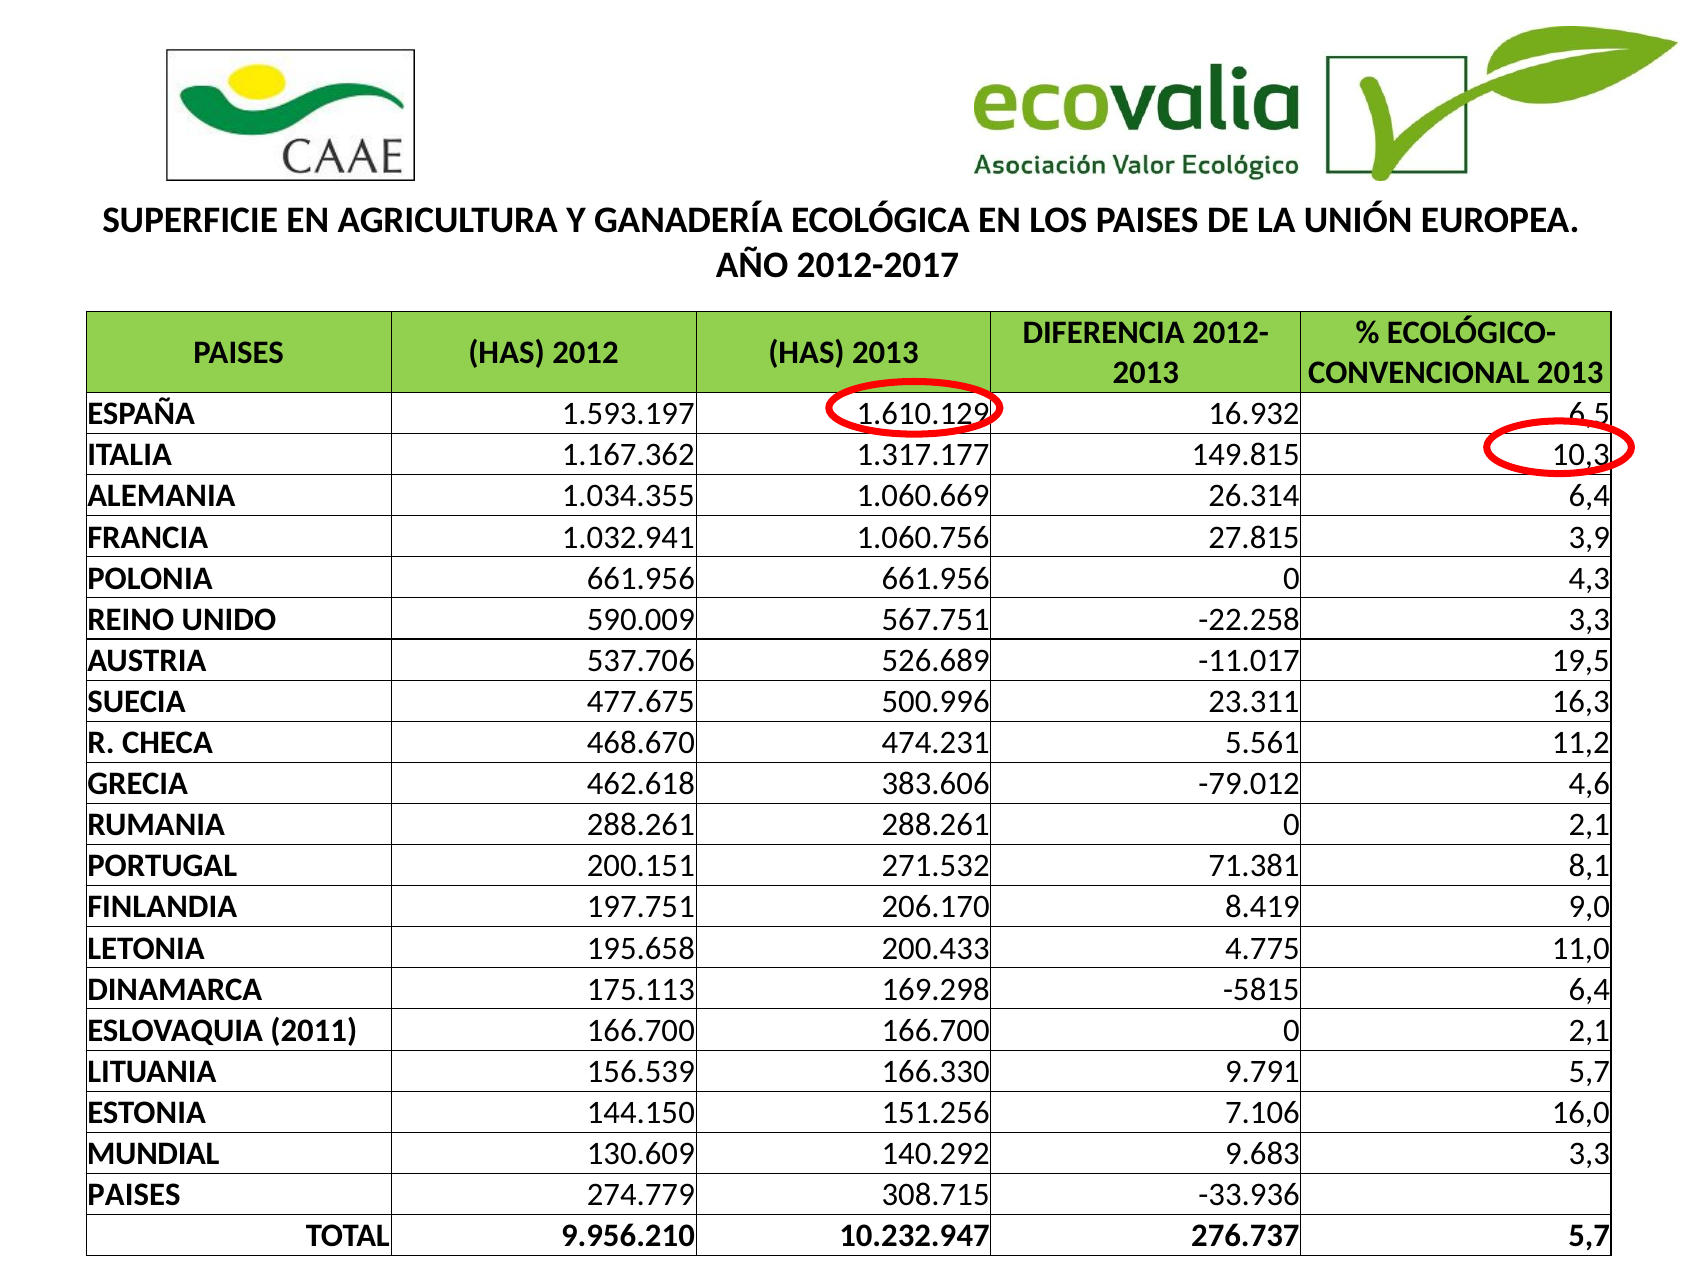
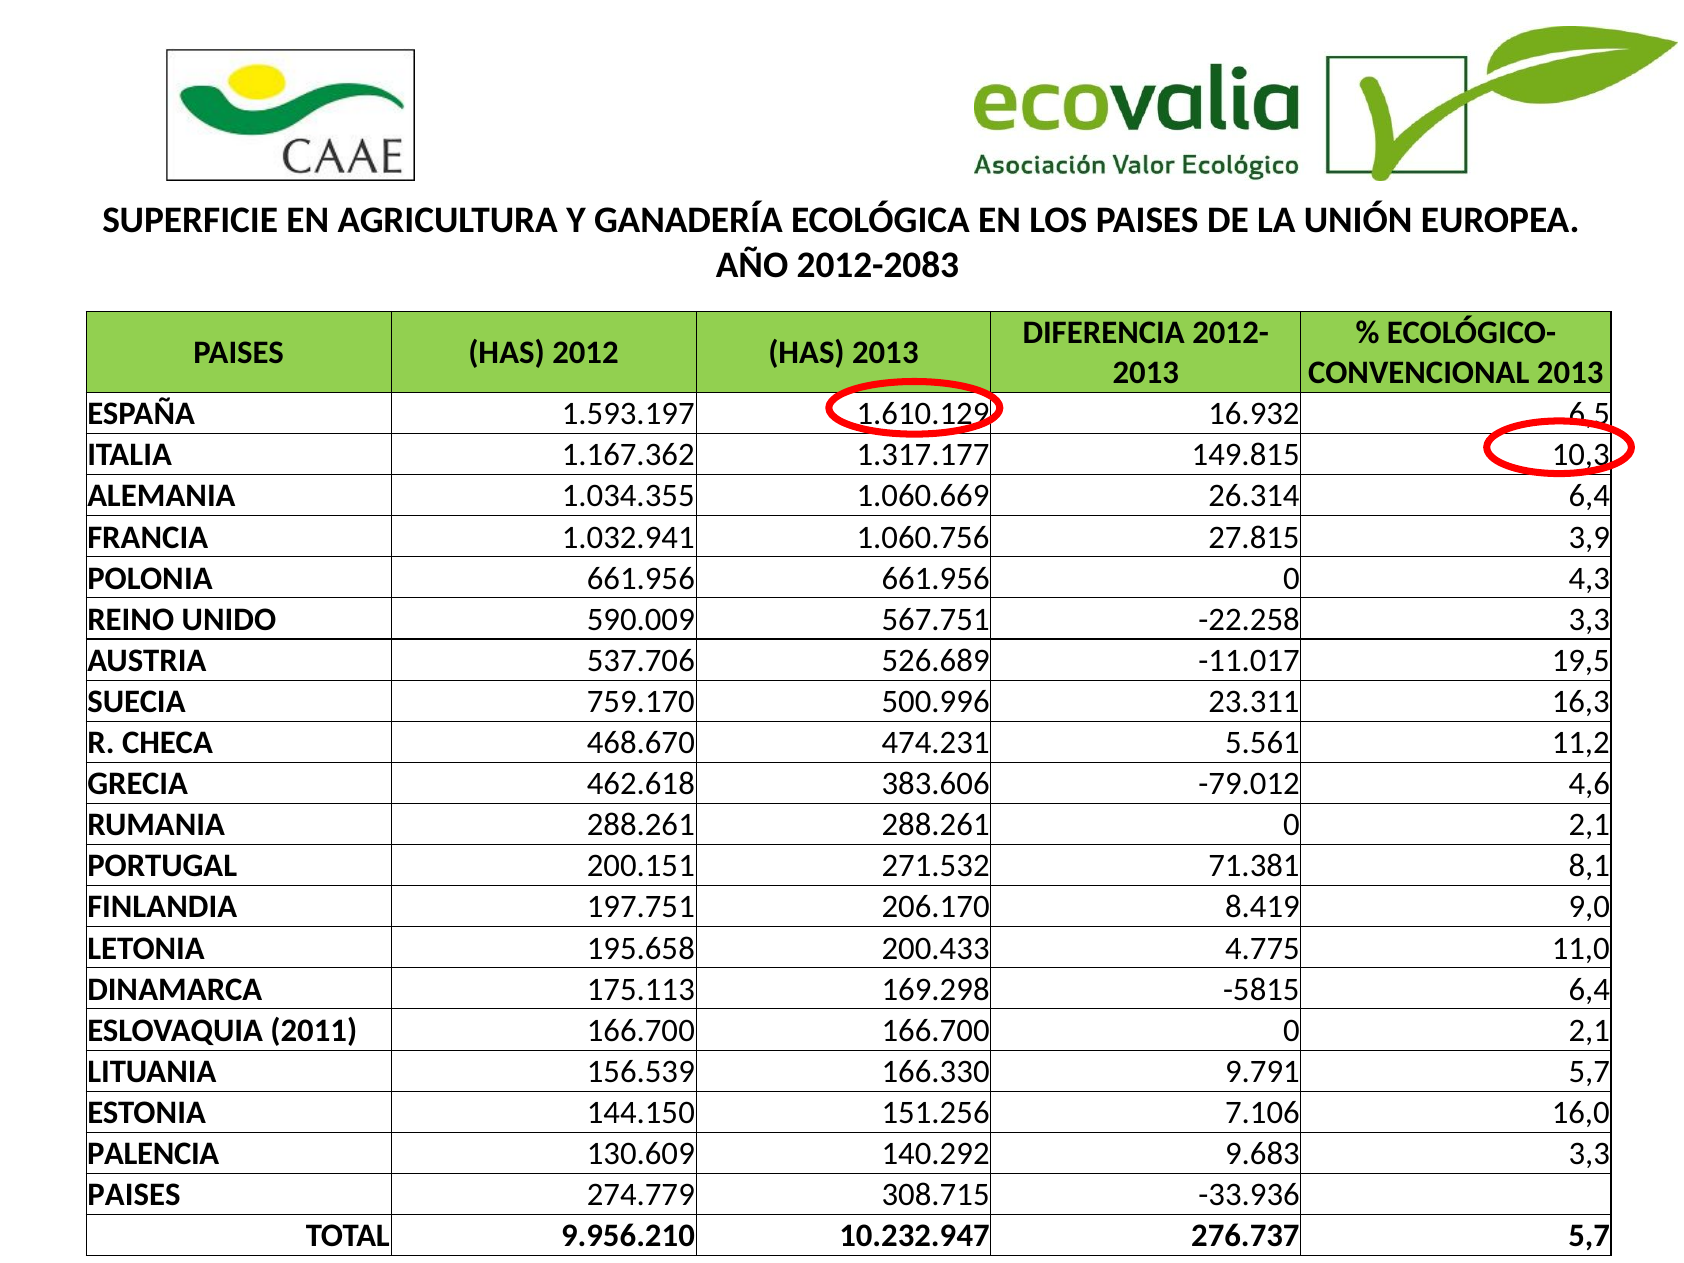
2012-2017: 2012-2017 -> 2012-2083 (878, 265)
477.675: 477.675 -> 759.170 (641, 702)
MUNDIAL: MUNDIAL -> PALENCIA (153, 1154)
